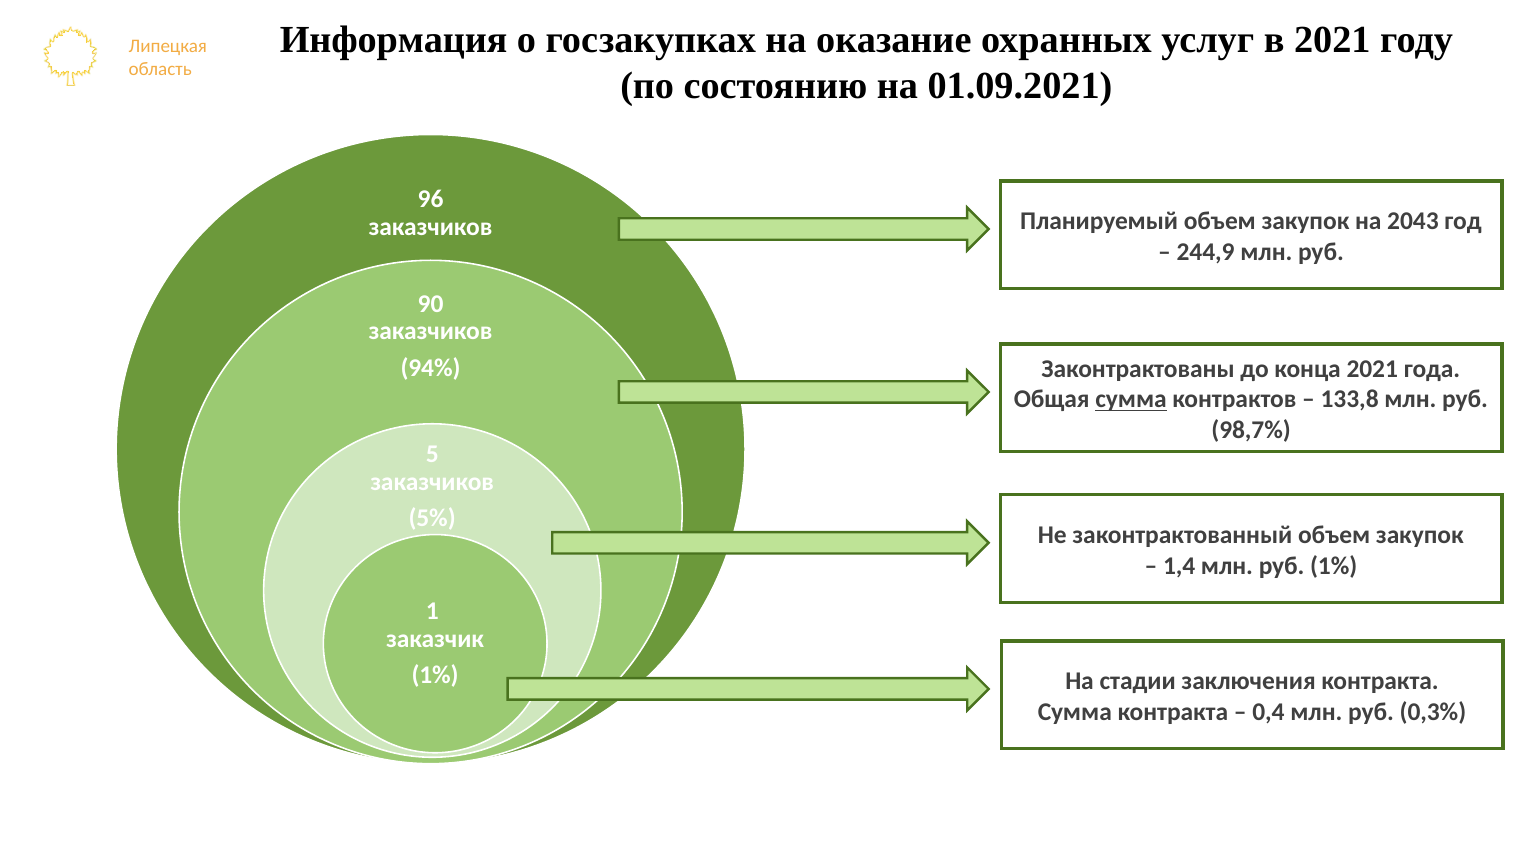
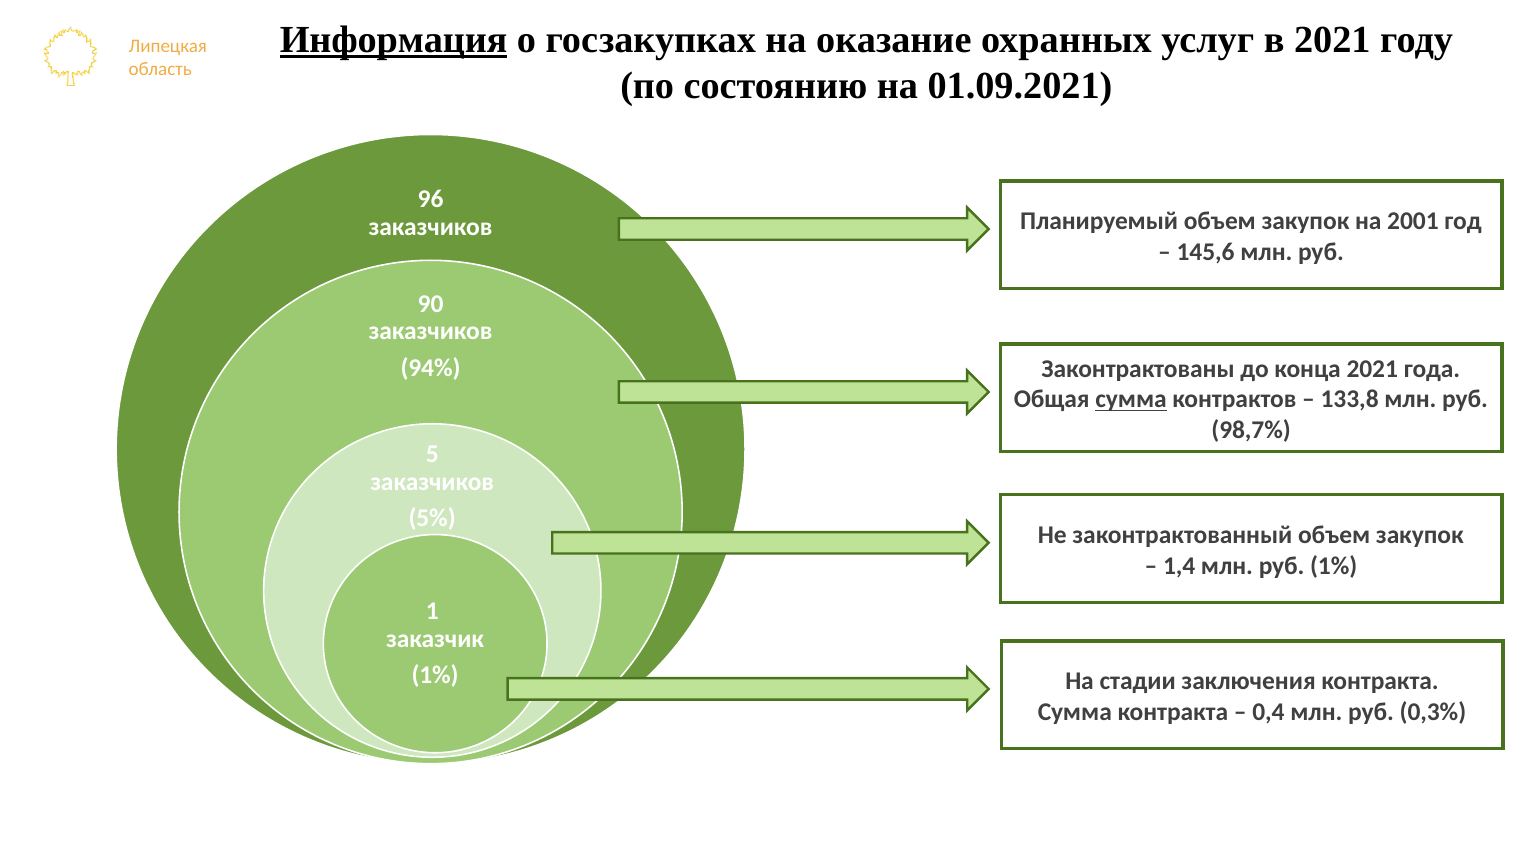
Информация underline: none -> present (394, 40)
2043: 2043 -> 2001 (1413, 221)
244,9: 244,9 -> 145,6 (1206, 252)
